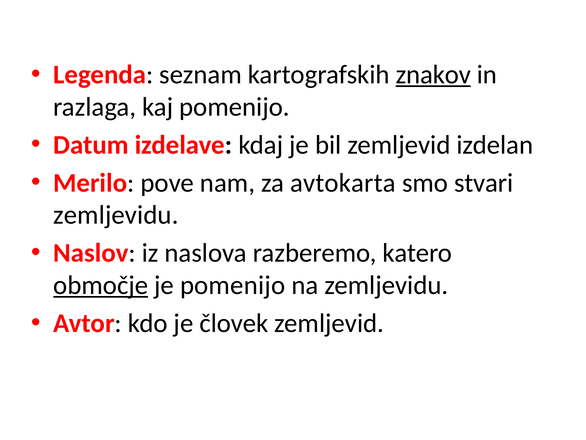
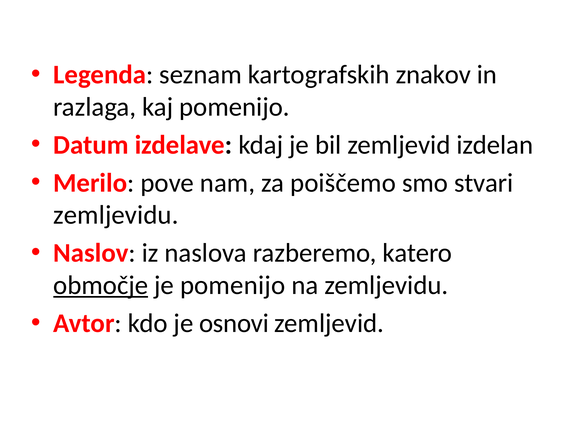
znakov underline: present -> none (433, 75)
avtokarta: avtokarta -> poiščemo (343, 183)
človek: človek -> osnovi (234, 323)
